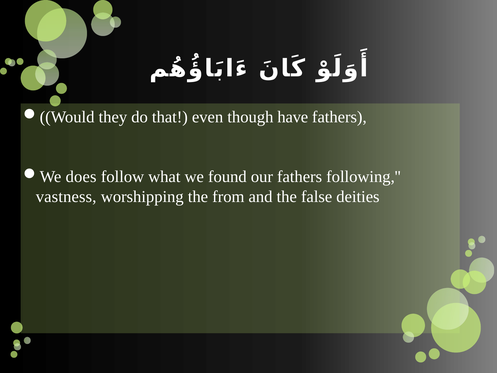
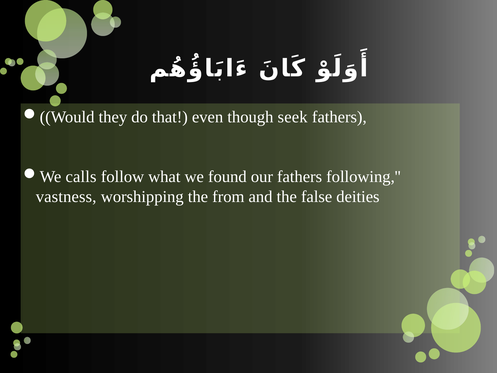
have: have -> seek (293, 117)
does: does -> calls (81, 177)
